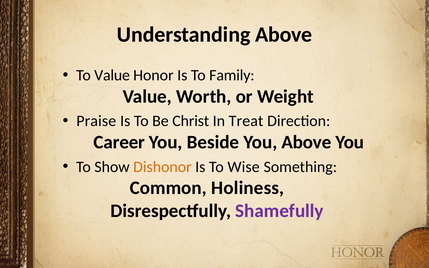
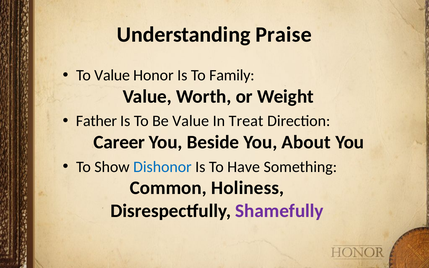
Understanding Above: Above -> Praise (284, 35)
Praise: Praise -> Father (96, 121)
Be Christ: Christ -> Value (191, 121)
You Above: Above -> About (306, 142)
Dishonor colour: orange -> blue (162, 167)
Wise: Wise -> Have (244, 167)
